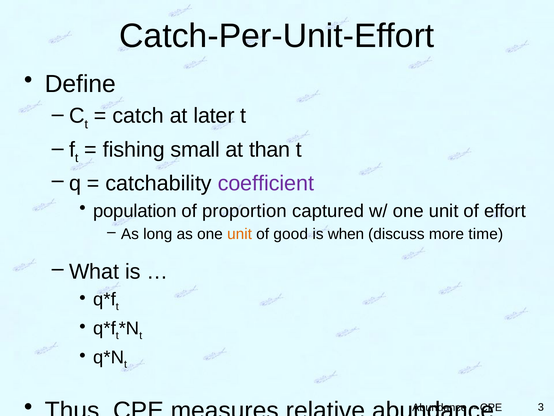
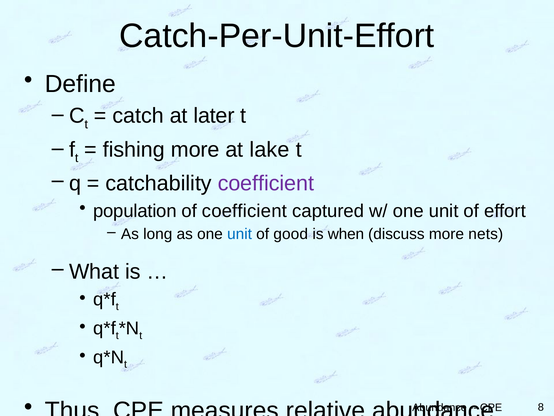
fishing small: small -> more (195, 149)
than: than -> lake (269, 149)
of proportion: proportion -> coefficient (244, 211)
unit colour: orange -> blue (240, 234)
time: time -> nets (486, 234)
3: 3 -> 8 (541, 407)
